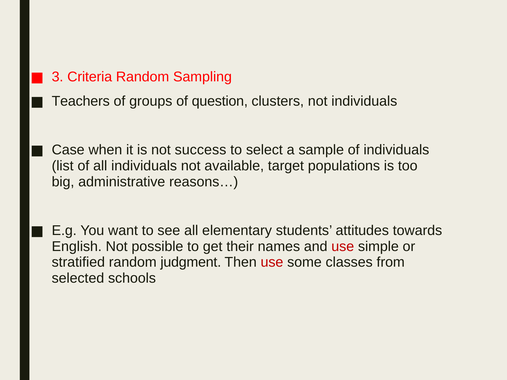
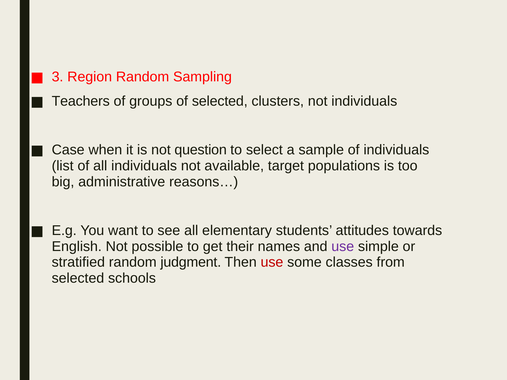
Criteria: Criteria -> Region (90, 77)
of question: question -> selected (220, 101)
success: success -> question (201, 150)
use colour: red -> purple (343, 247)
